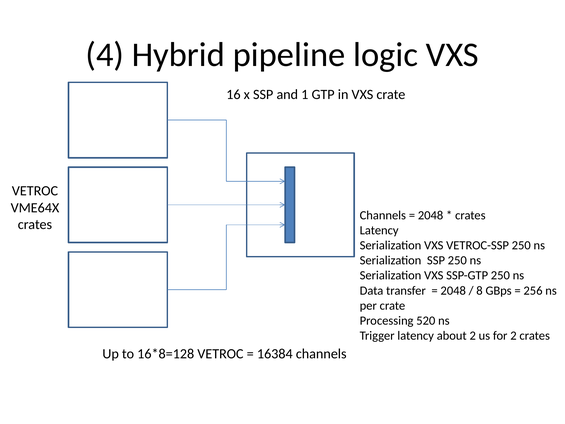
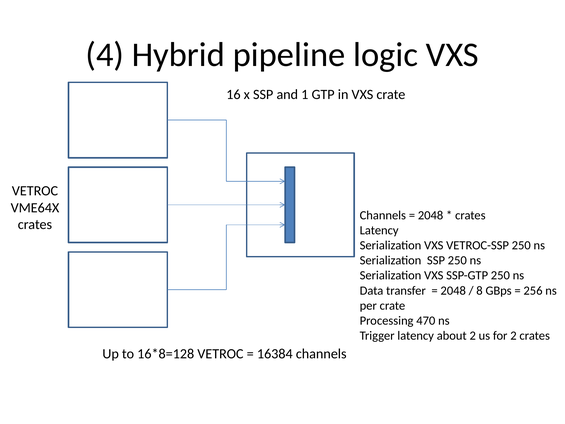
520: 520 -> 470 (426, 320)
